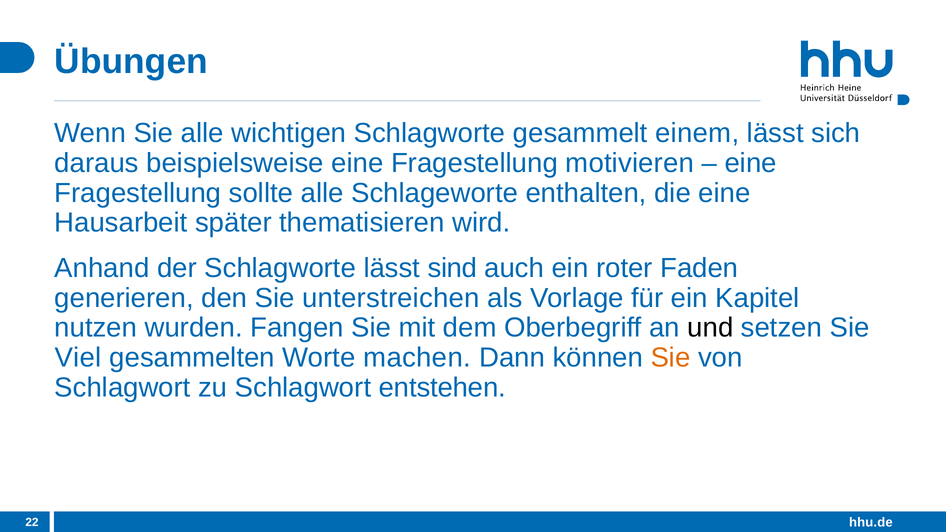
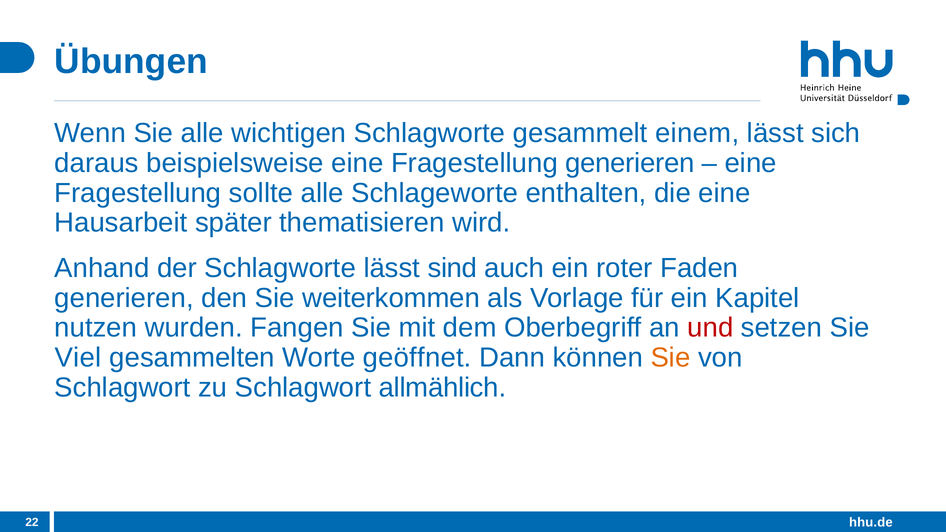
Fragestellung motivieren: motivieren -> generieren (630, 163)
unterstreichen: unterstreichen -> weiterkommen (391, 298)
und colour: black -> red (710, 328)
machen: machen -> geöffnet (417, 358)
entstehen: entstehen -> allmählich (442, 388)
